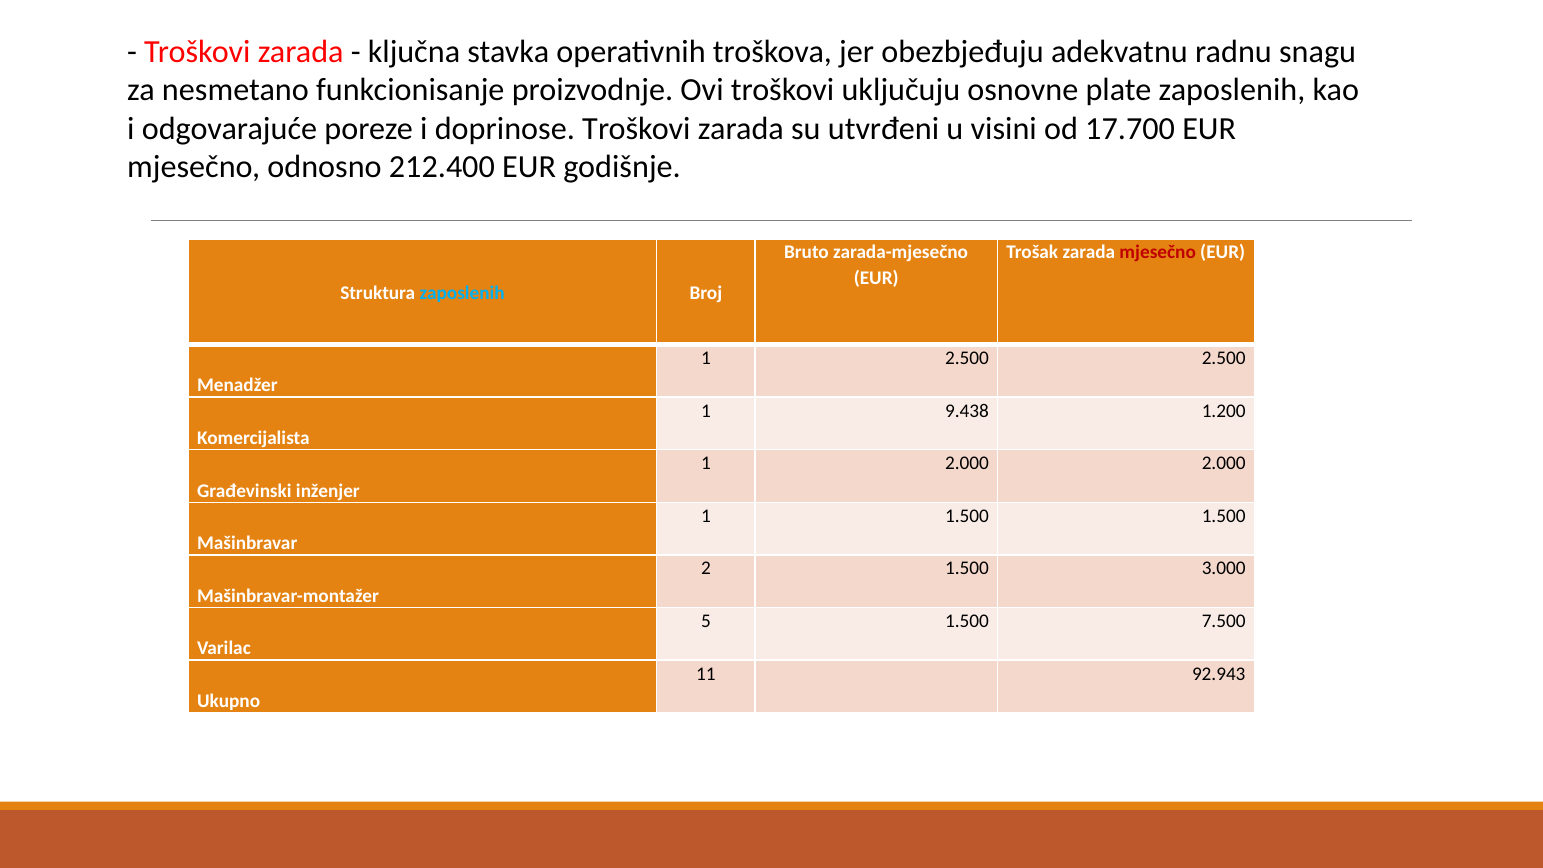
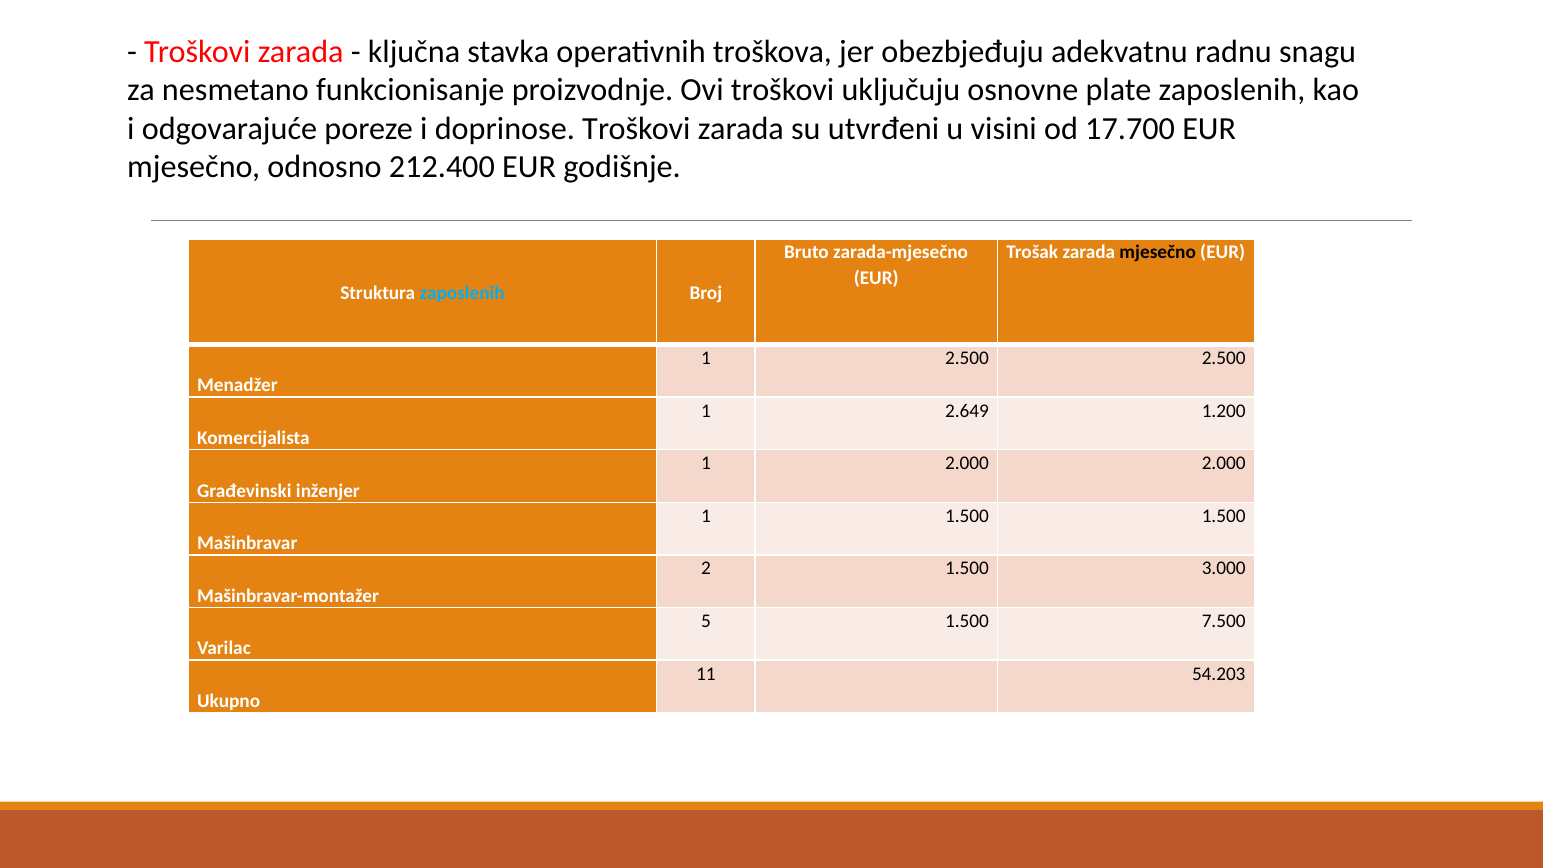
mjesečno colour: red -> black (1158, 253)
9.438: 9.438 -> 2.649 (967, 411)
92.943: 92.943 -> 54.203 (1219, 674)
